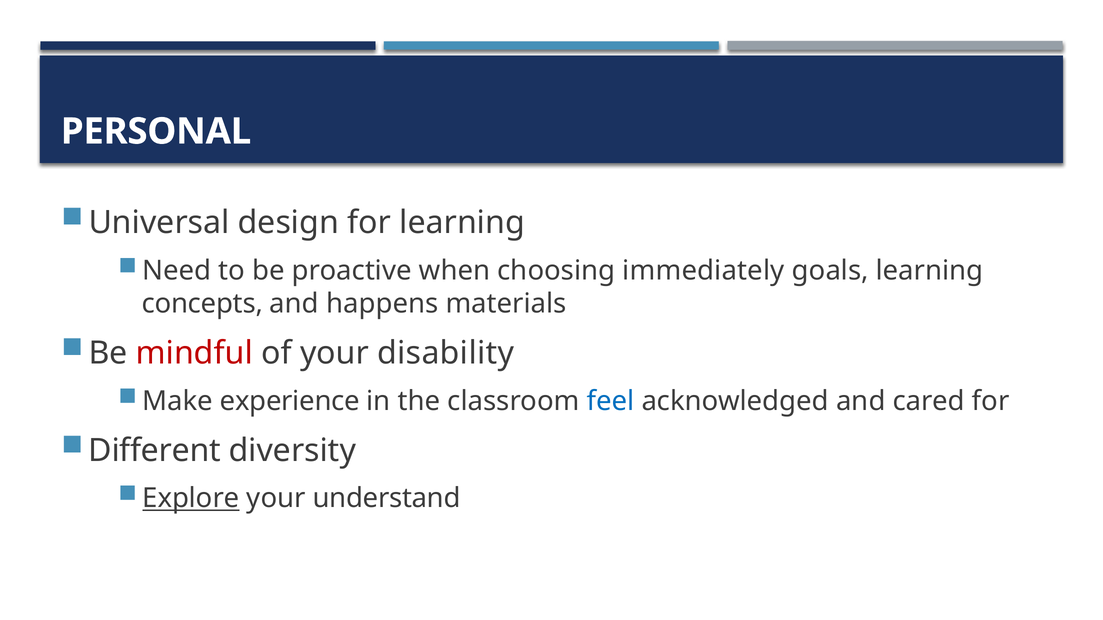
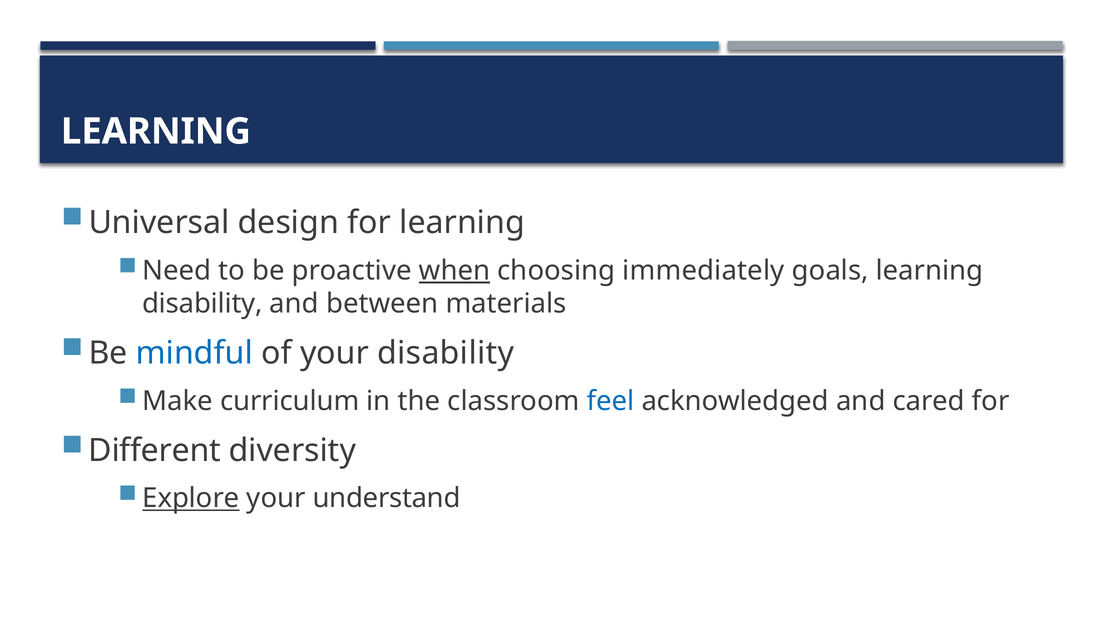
PERSONAL: PERSONAL -> LEARNING (156, 132)
when underline: none -> present (454, 271)
concepts: concepts -> disability (202, 304)
happens: happens -> between (382, 304)
mindful colour: red -> blue (194, 353)
experience: experience -> curriculum (290, 401)
